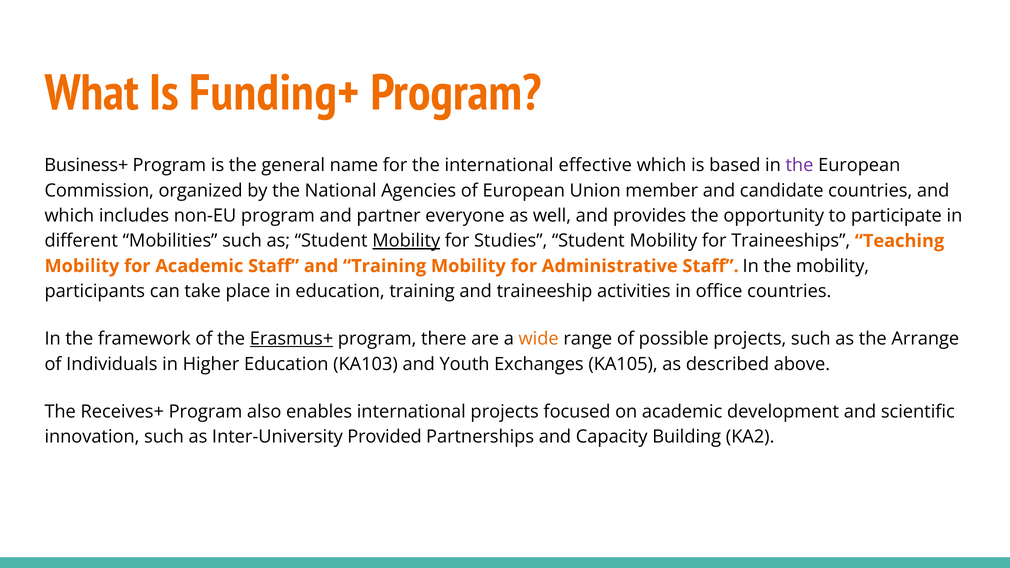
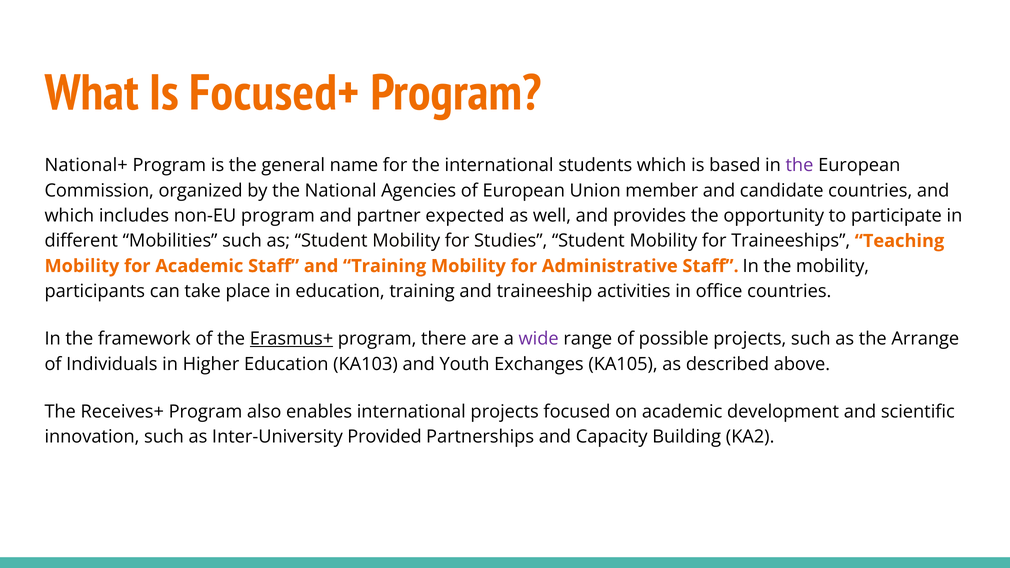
Funding+: Funding+ -> Focused+ (275, 93)
Business+: Business+ -> National+ (86, 165)
effective: effective -> students (595, 165)
everyone: everyone -> expected (465, 216)
Mobility underline: present -> none (406, 241)
wide colour: orange -> purple (539, 339)
